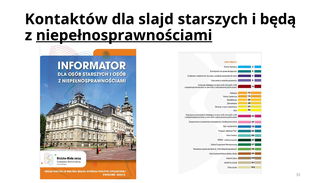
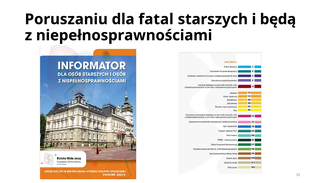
Kontaktów: Kontaktów -> Poruszaniu (66, 19)
slajd: slajd -> fatal (156, 19)
niepełnosprawnościami underline: present -> none (124, 35)
